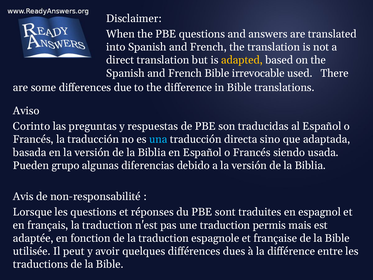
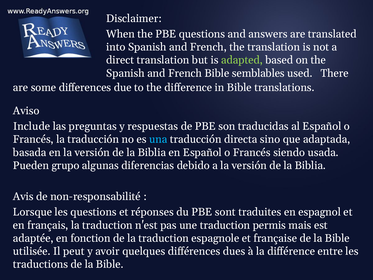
adapted colour: yellow -> light green (242, 60)
irrevocable: irrevocable -> semblables (258, 73)
Corinto: Corinto -> Include (32, 126)
